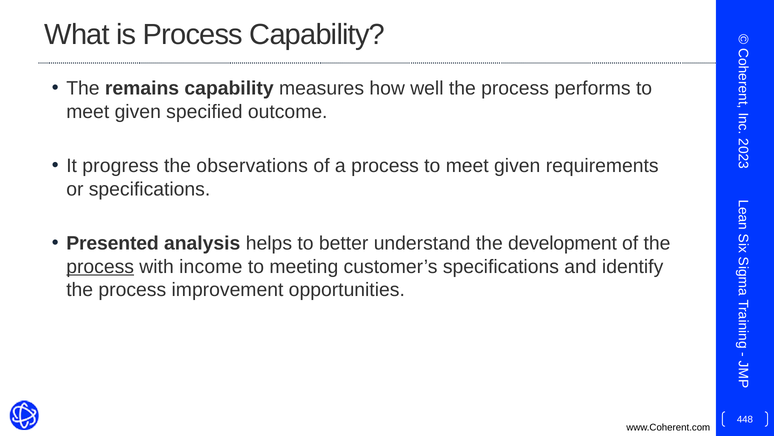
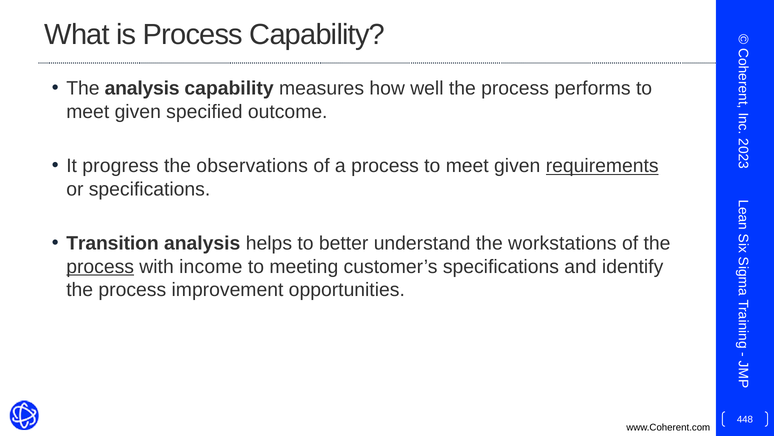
The remains: remains -> analysis (142, 88)
requirements underline: none -> present (602, 166)
Presented: Presented -> Transition (113, 243)
development: development -> workstations (562, 243)
